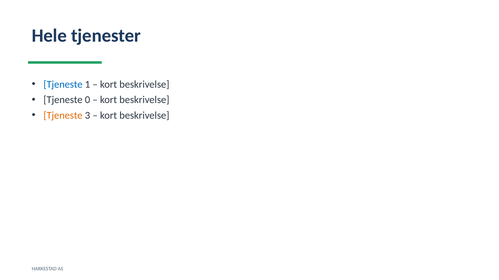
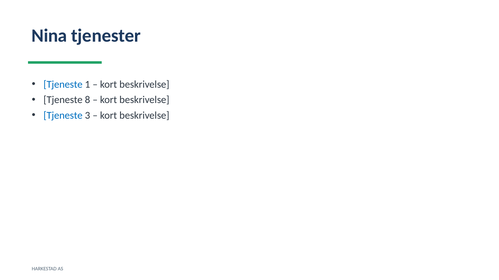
Hele: Hele -> Nina (49, 36)
0: 0 -> 8 (87, 100)
Tjeneste colour: orange -> blue (63, 116)
